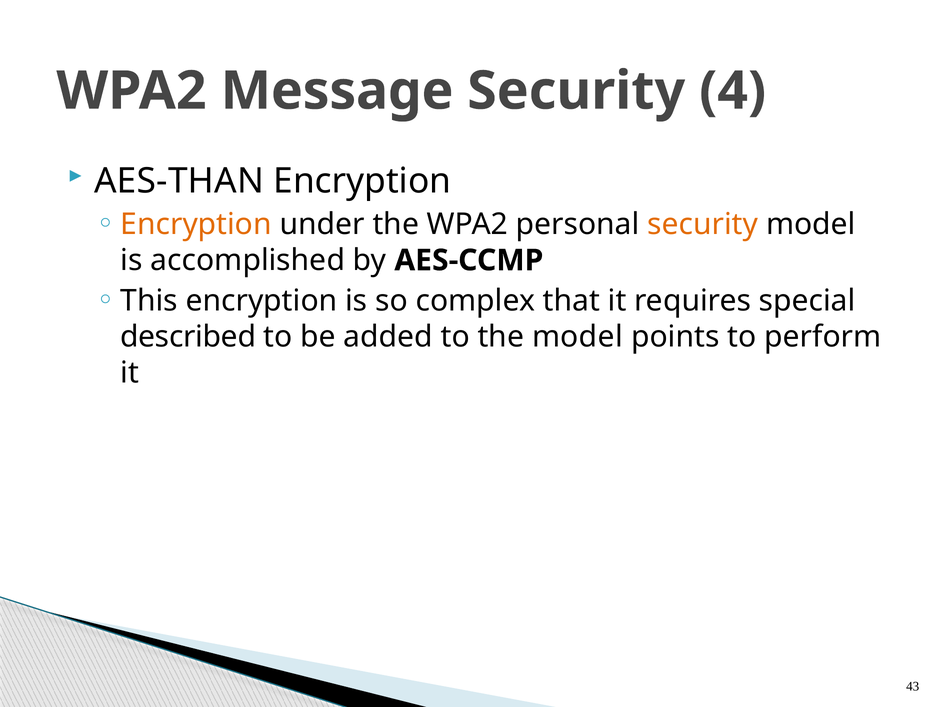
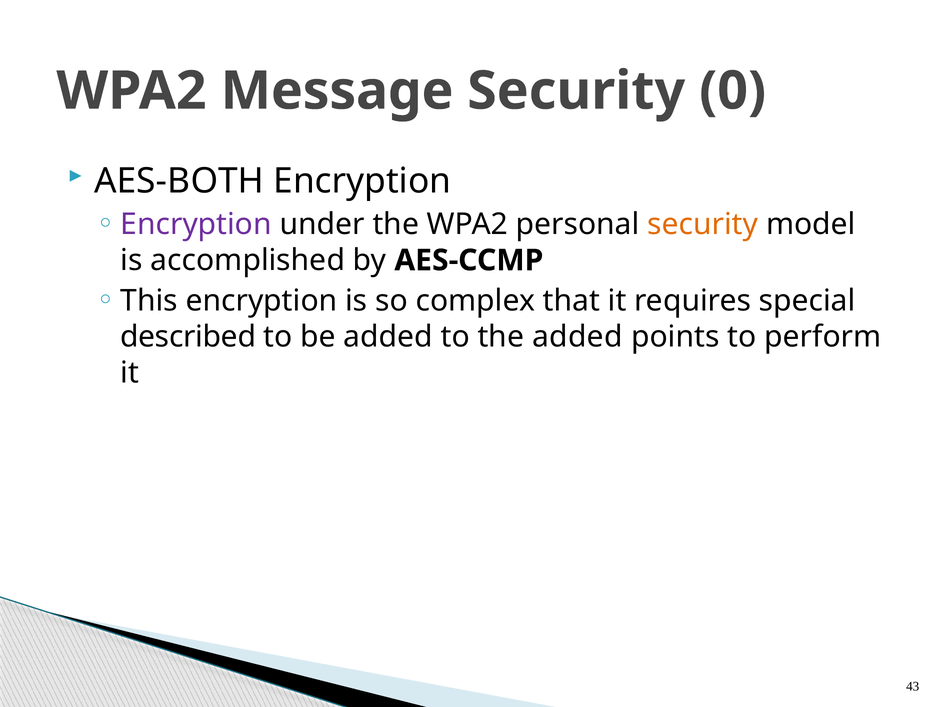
4: 4 -> 0 (733, 91)
AES-THAN: AES-THAN -> AES-BOTH (179, 181)
Encryption colour: orange -> purple (196, 224)
the model: model -> added (577, 337)
